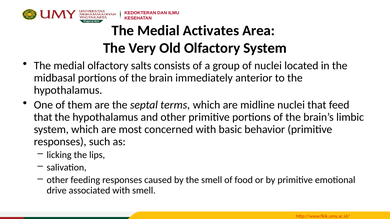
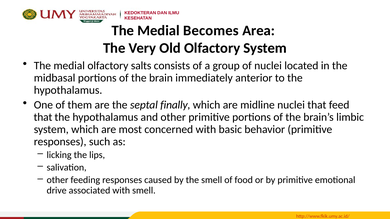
Activates: Activates -> Becomes (211, 31)
terms: terms -> finally (175, 105)
